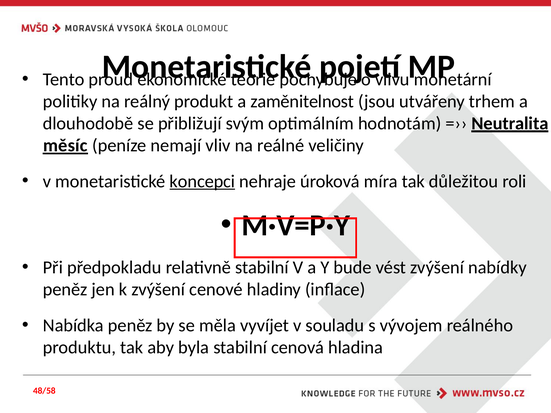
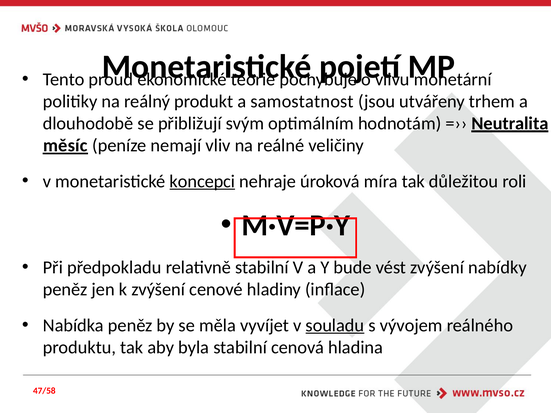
zaměnitelnost: zaměnitelnost -> samostatnost (302, 101)
souladu underline: none -> present (335, 326)
48/58: 48/58 -> 47/58 (44, 391)
